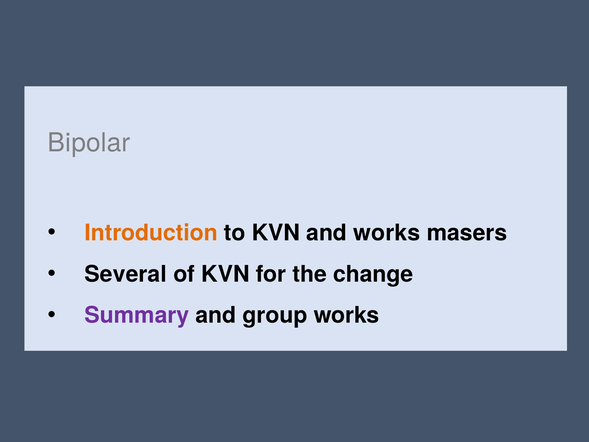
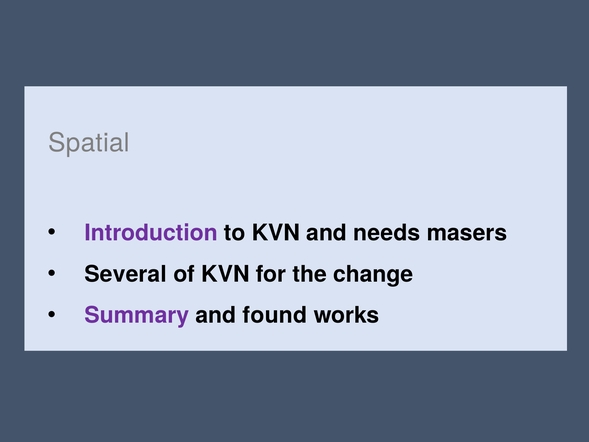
Bipolar: Bipolar -> Spatial (89, 143)
Introduction colour: orange -> purple (151, 233)
and works: works -> needs (387, 233)
group: group -> found (275, 315)
